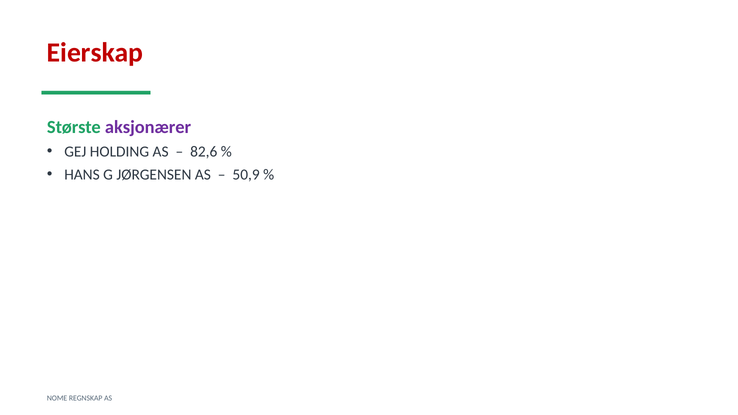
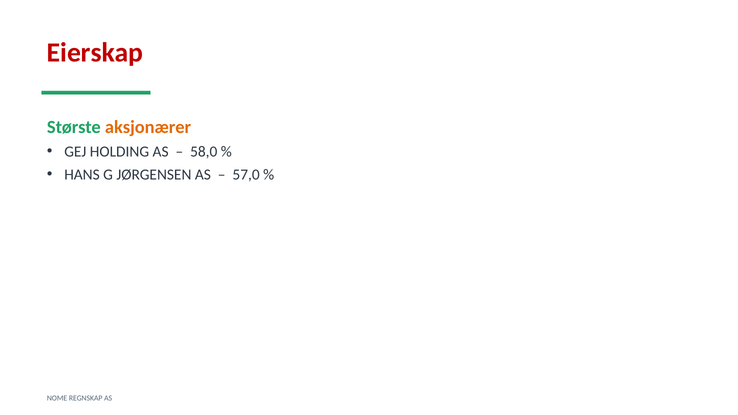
aksjonærer colour: purple -> orange (148, 127)
82,6: 82,6 -> 58,0 (204, 152)
50,9: 50,9 -> 57,0 (246, 175)
